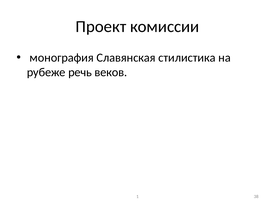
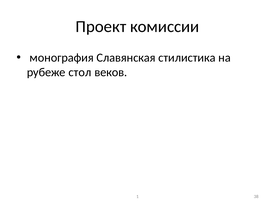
речь: речь -> стол (80, 72)
